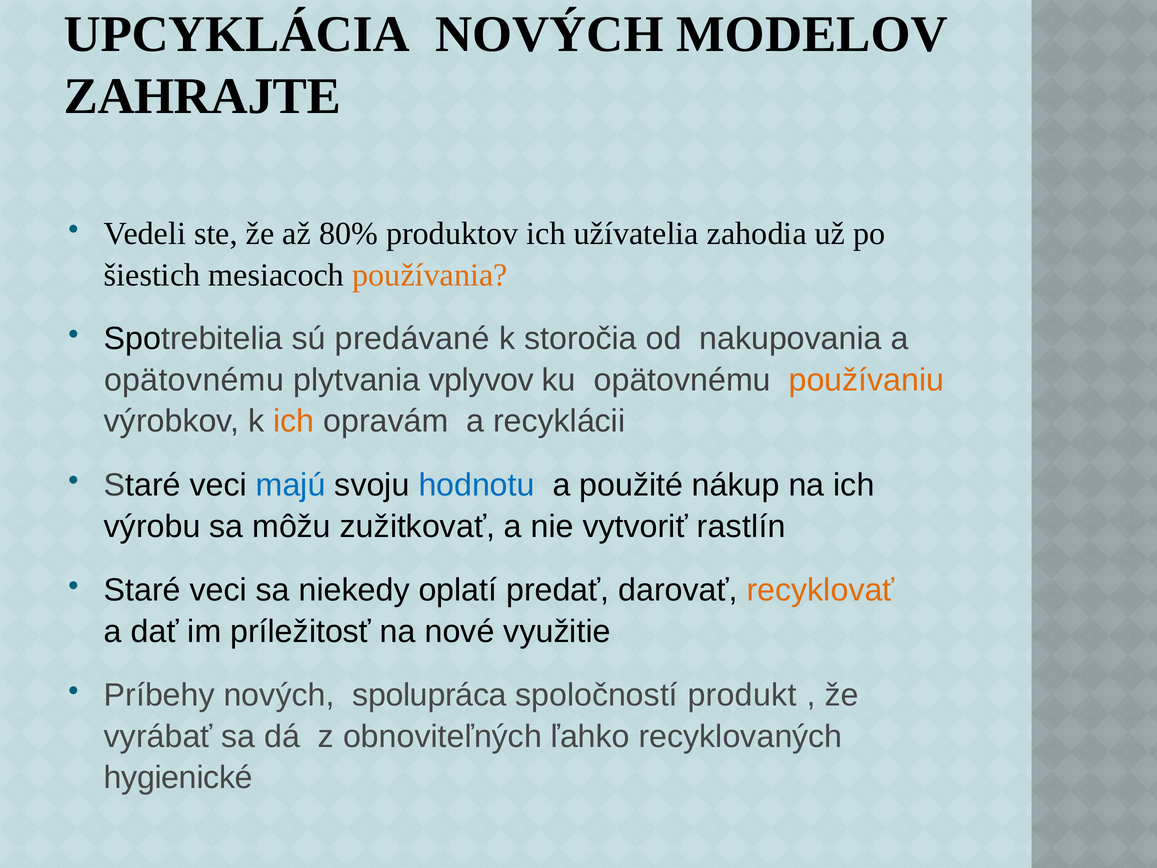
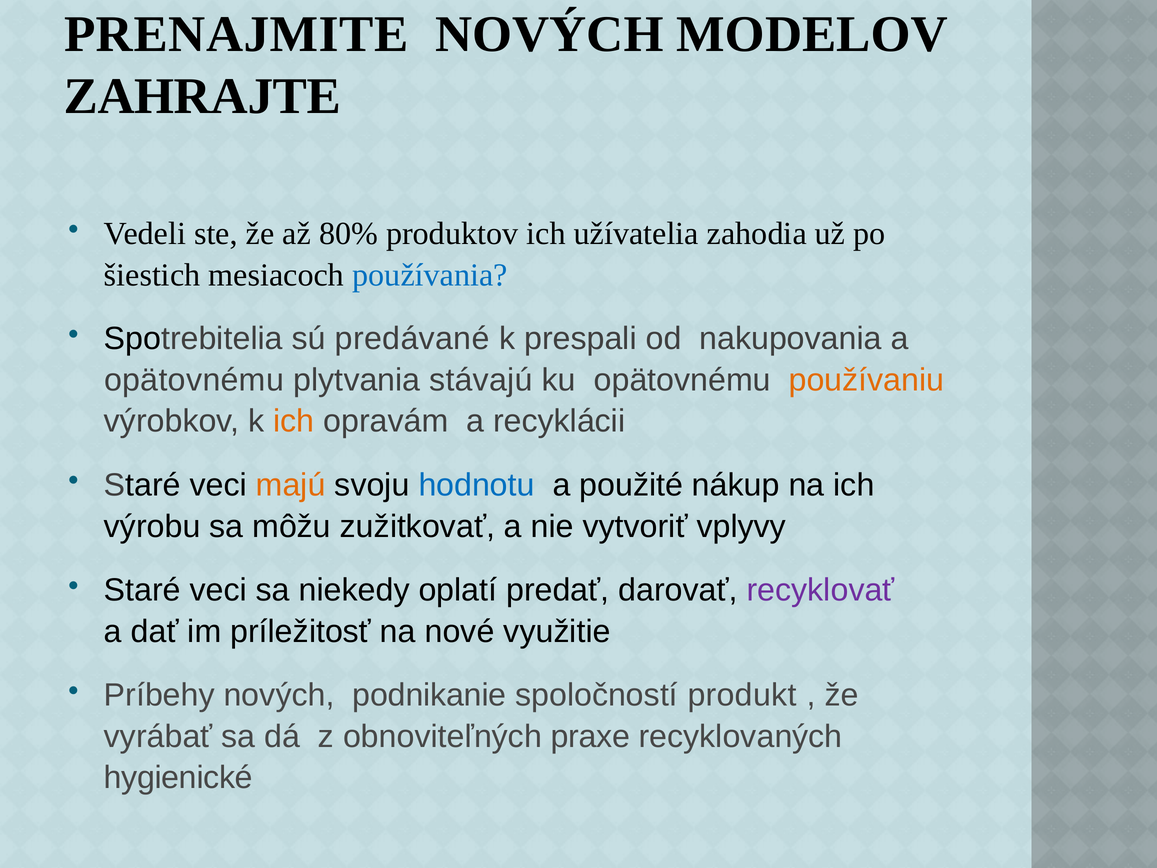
UPCYKLÁCIA: UPCYKLÁCIA -> PRENAJMITE (236, 34)
používania colour: orange -> blue (430, 275)
storočia: storočia -> prespali (580, 339)
vplyvov: vplyvov -> stávajú (481, 380)
majú colour: blue -> orange (291, 485)
rastlín: rastlín -> vplyvy (741, 526)
recyklovať colour: orange -> purple (821, 590)
spolupráca: spolupráca -> podnikanie (429, 695)
ľahko: ľahko -> praxe (590, 736)
